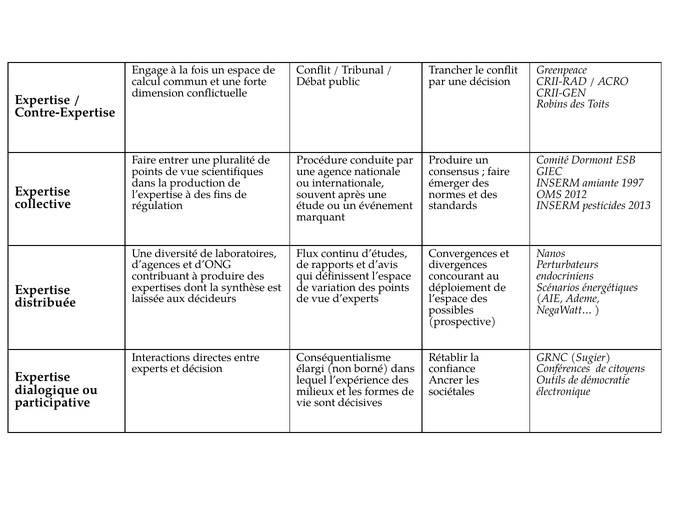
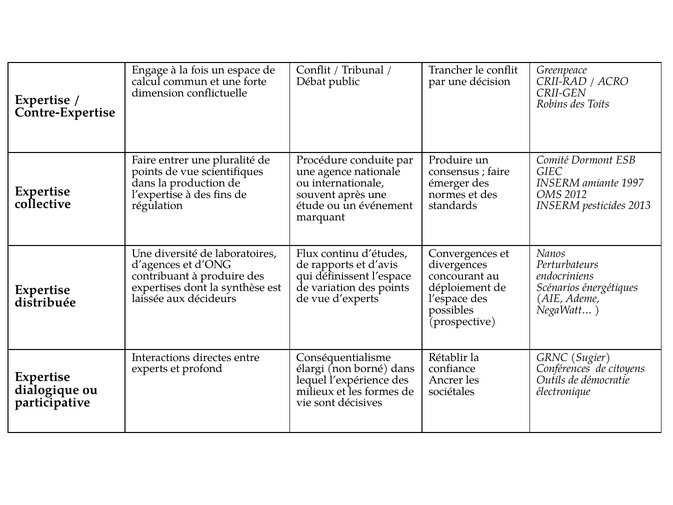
et décision: décision -> profond (202, 368)
